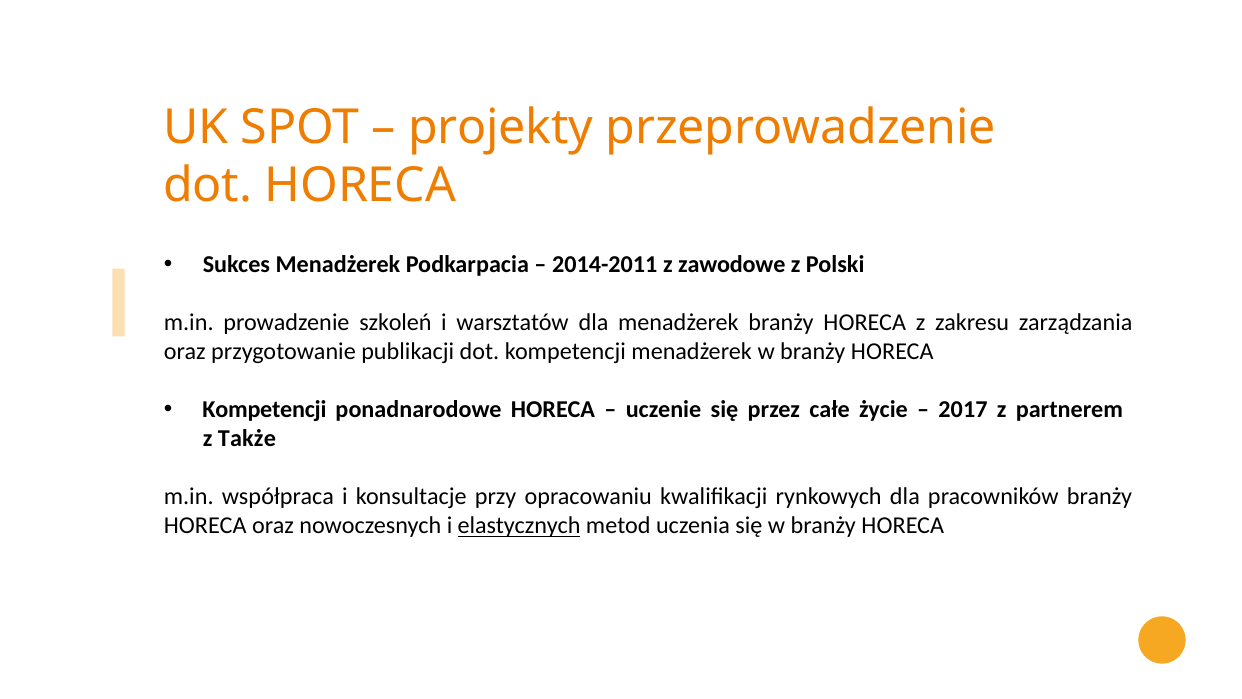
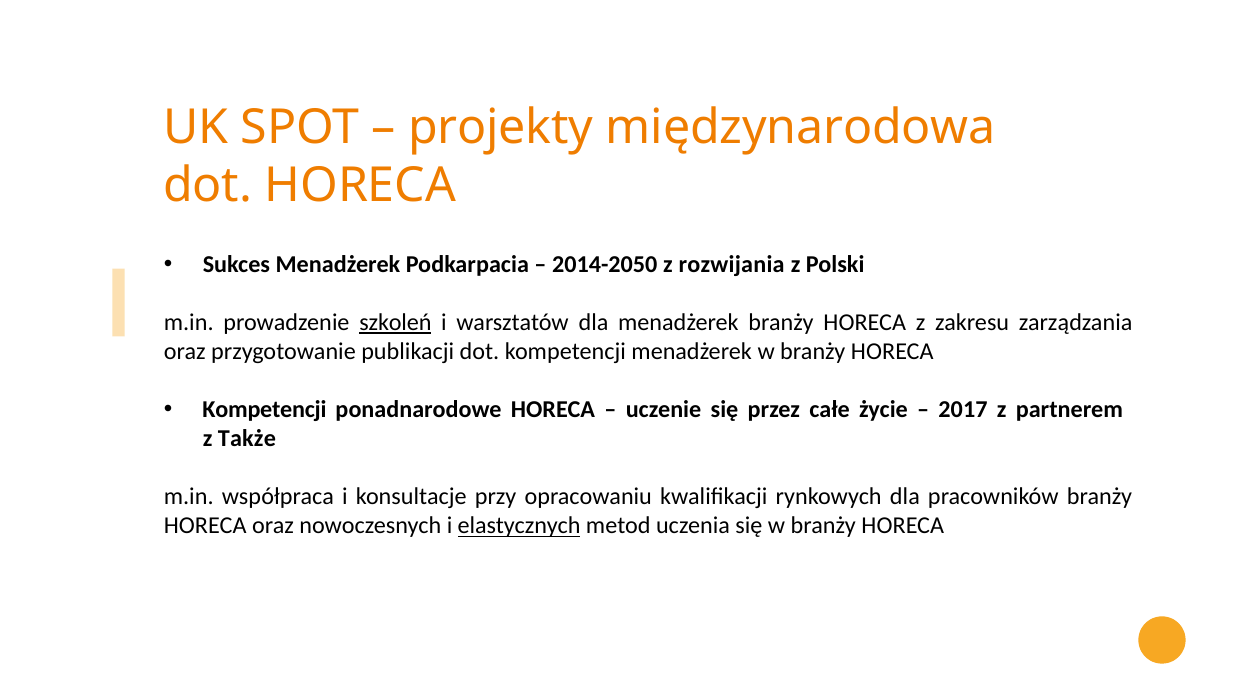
przeprowadzenie: przeprowadzenie -> międzynarodowa (801, 127)
2014-2011: 2014-2011 -> 2014-2050 (605, 264)
zawodowe: zawodowe -> rozwijania (732, 264)
szkoleń underline: none -> present (395, 322)
